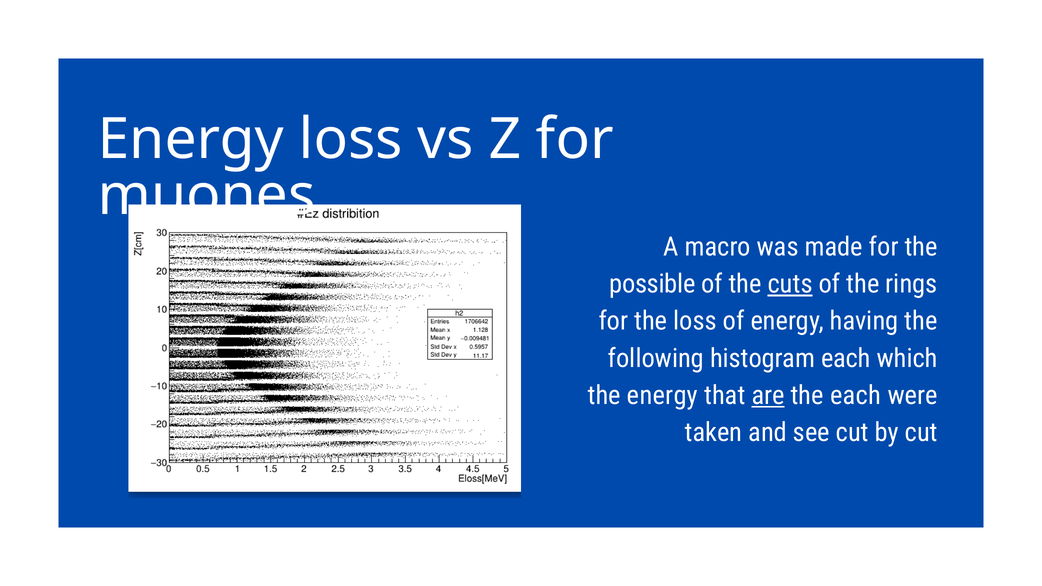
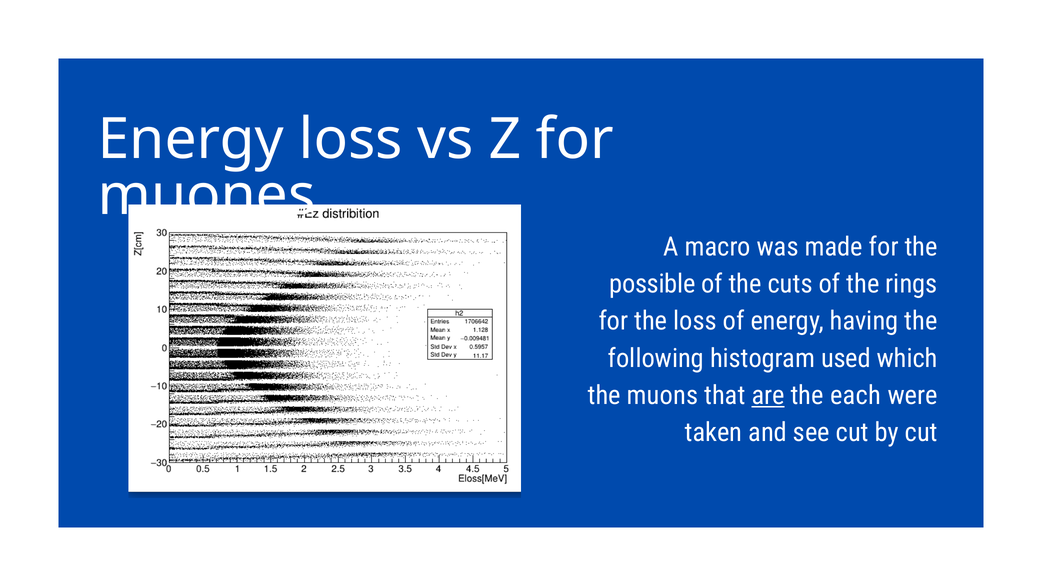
cuts underline: present -> none (790, 284)
histogram each: each -> used (846, 358)
the energy: energy -> muons (663, 395)
